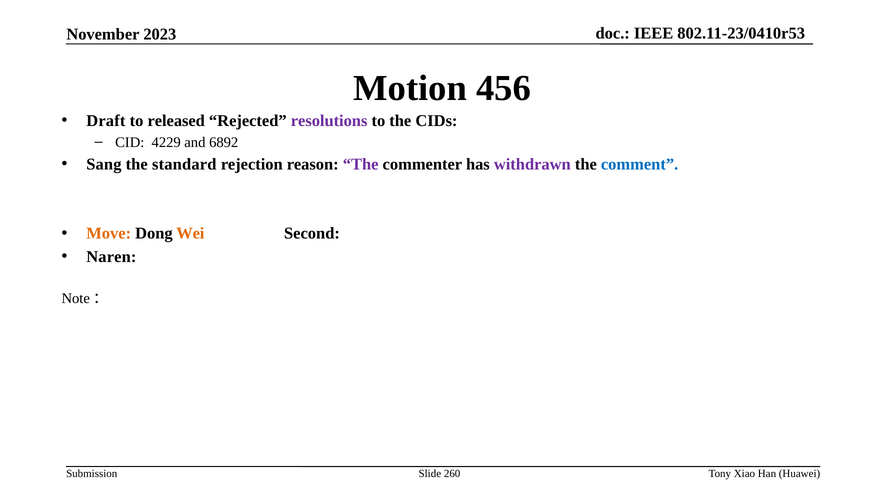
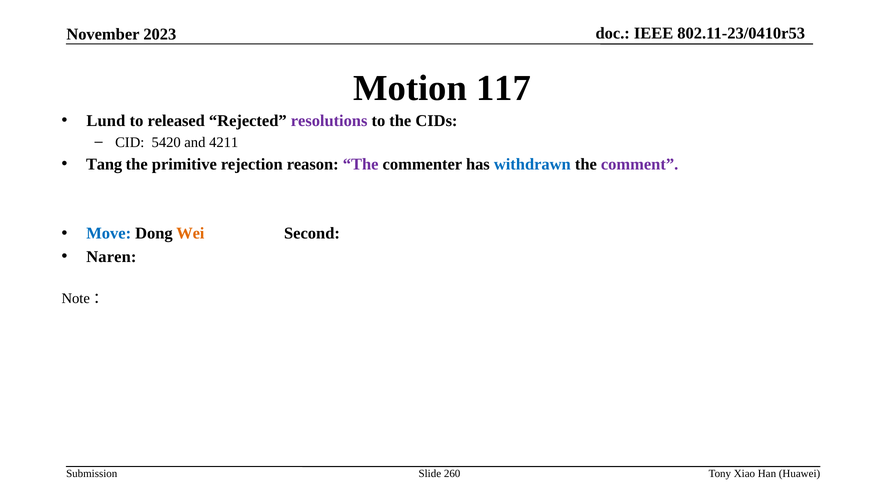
456: 456 -> 117 (504, 88)
Draft: Draft -> Lund (106, 121)
4229: 4229 -> 5420 (166, 142)
6892: 6892 -> 4211 (224, 142)
Sang: Sang -> Tang (104, 165)
standard: standard -> primitive (184, 165)
withdrawn colour: purple -> blue (532, 165)
comment colour: blue -> purple (640, 165)
Move colour: orange -> blue (109, 234)
